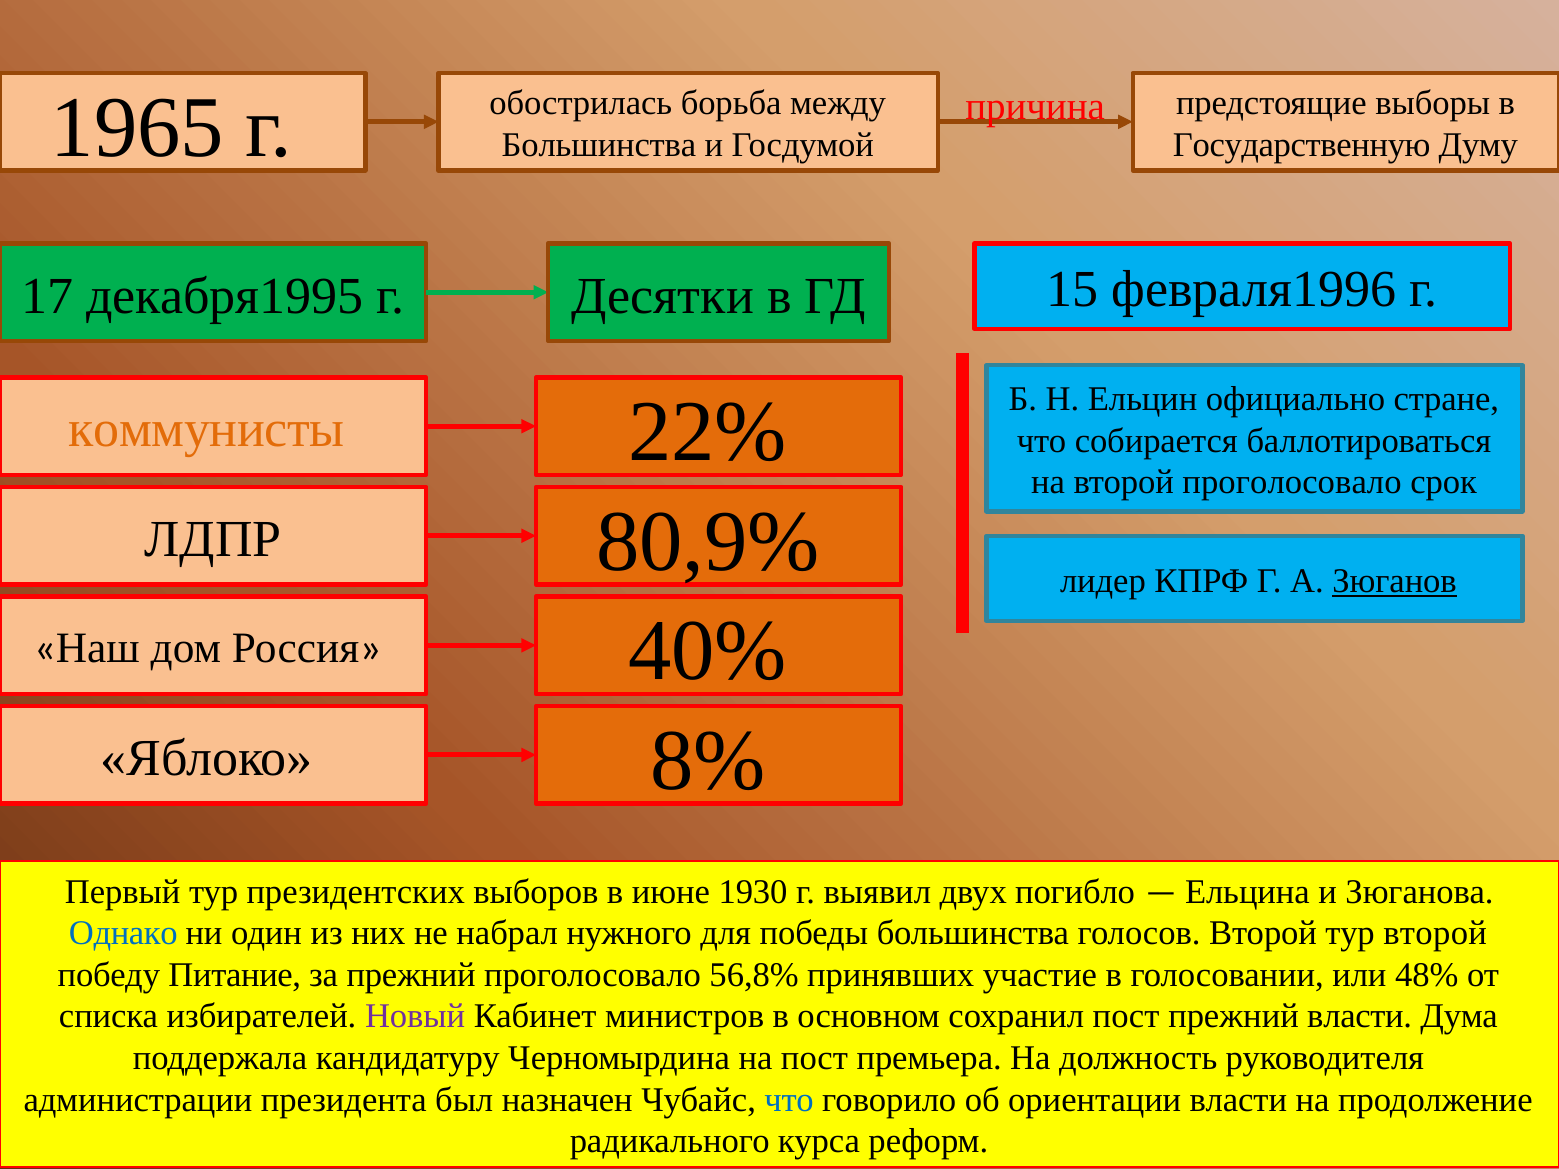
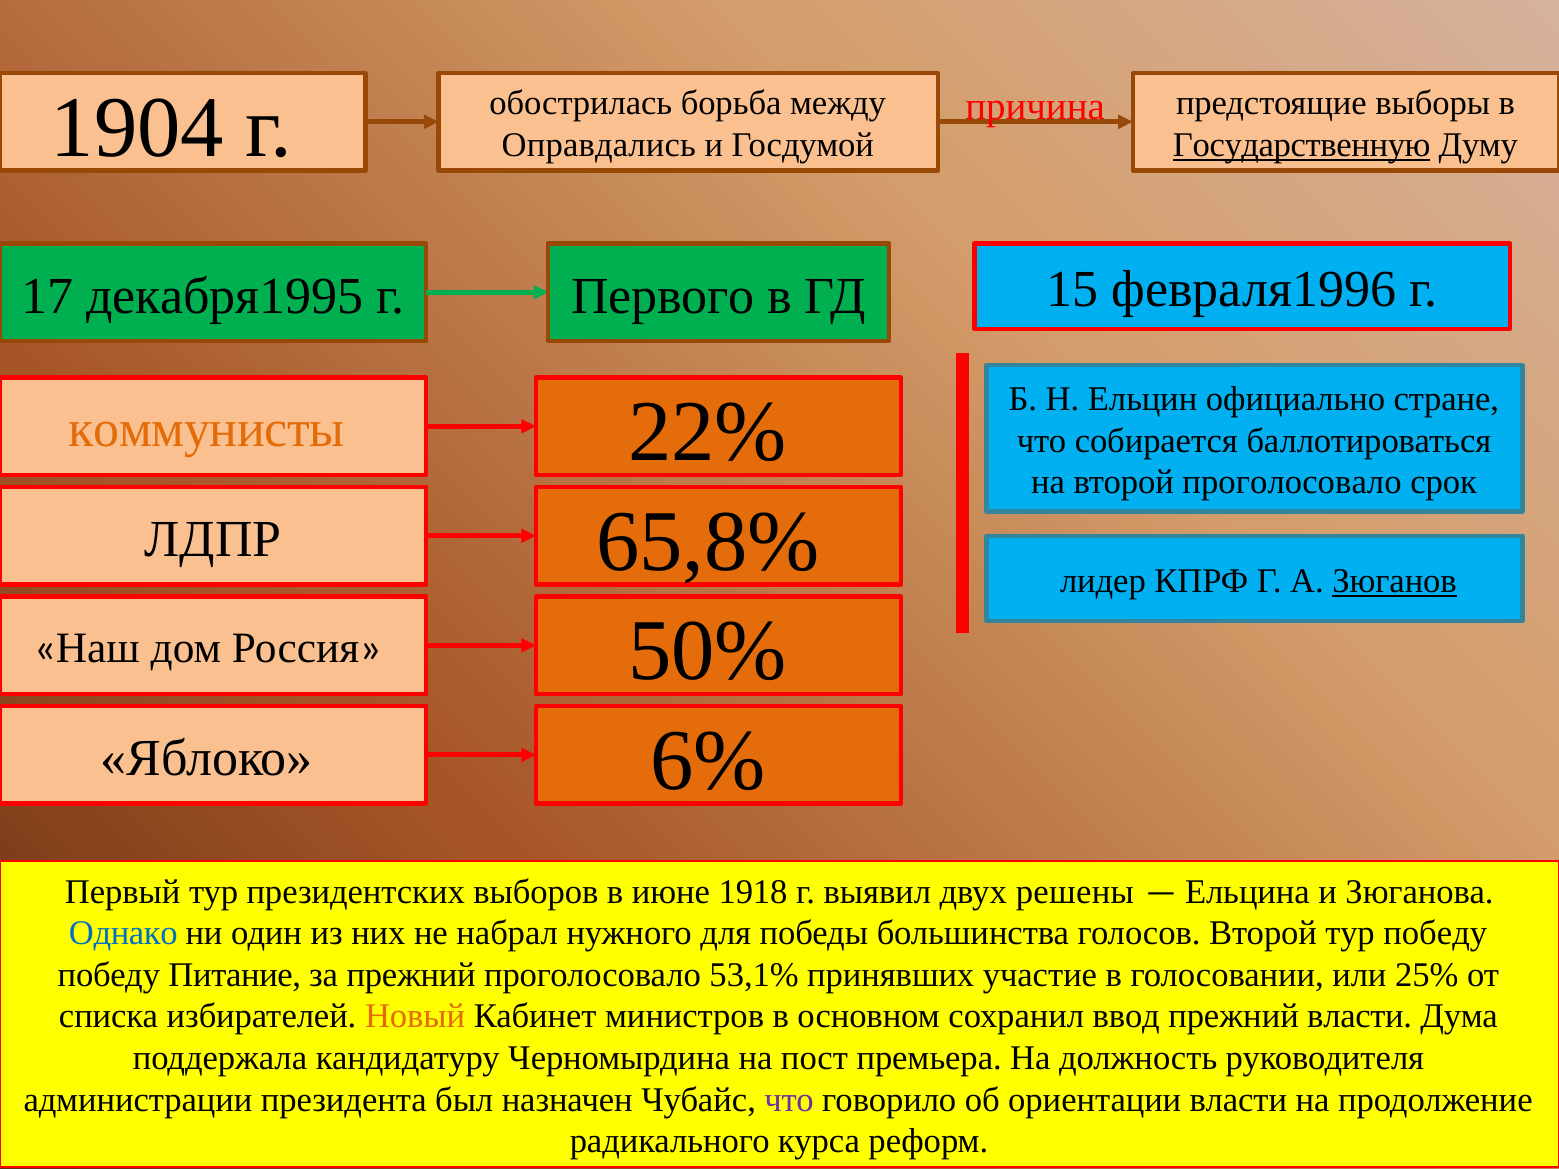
1965: 1965 -> 1904 (137, 128)
Большинства: Большинства -> Оправдались (599, 145)
Государственную underline: none -> present (1302, 145)
Десятки: Десятки -> Первого (663, 296)
80,9%: 80,9% -> 65,8% (708, 542)
40%: 40% -> 50% (708, 651)
8%: 8% -> 6% (708, 761)
1930: 1930 -> 1918 (753, 892)
погибло: погибло -> решены (1075, 892)
тур второй: второй -> победу (1435, 934)
56,8%: 56,8% -> 53,1% (754, 975)
48%: 48% -> 25% (1427, 975)
Новый colour: purple -> orange (415, 1017)
сохранил пост: пост -> ввод (1126, 1017)
что colour: blue -> purple (789, 1100)
